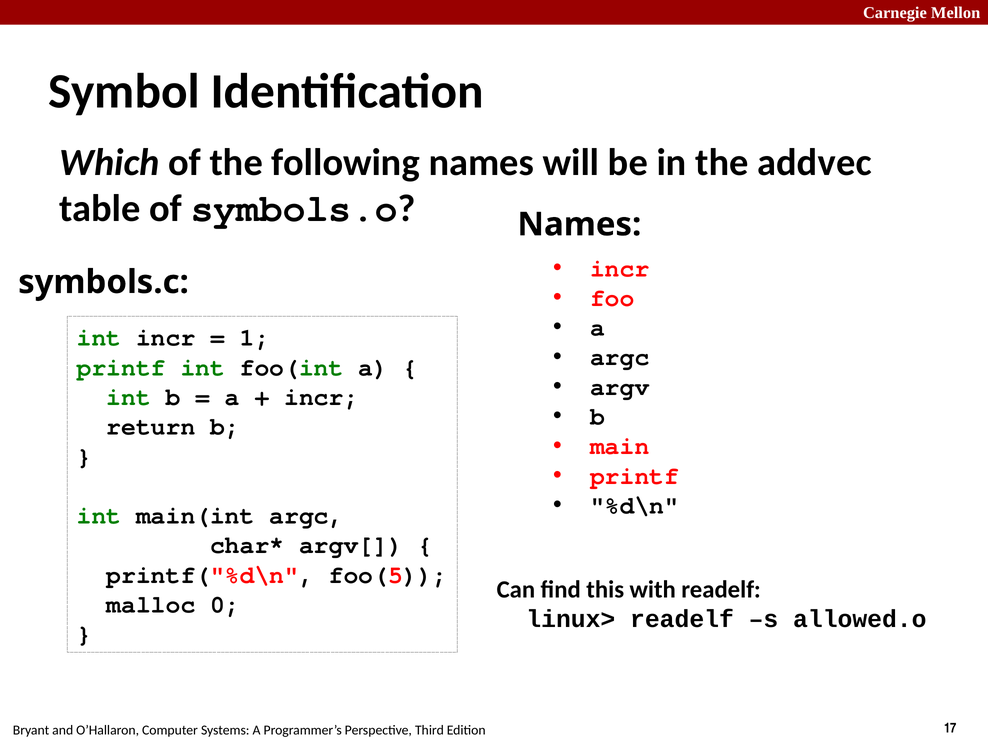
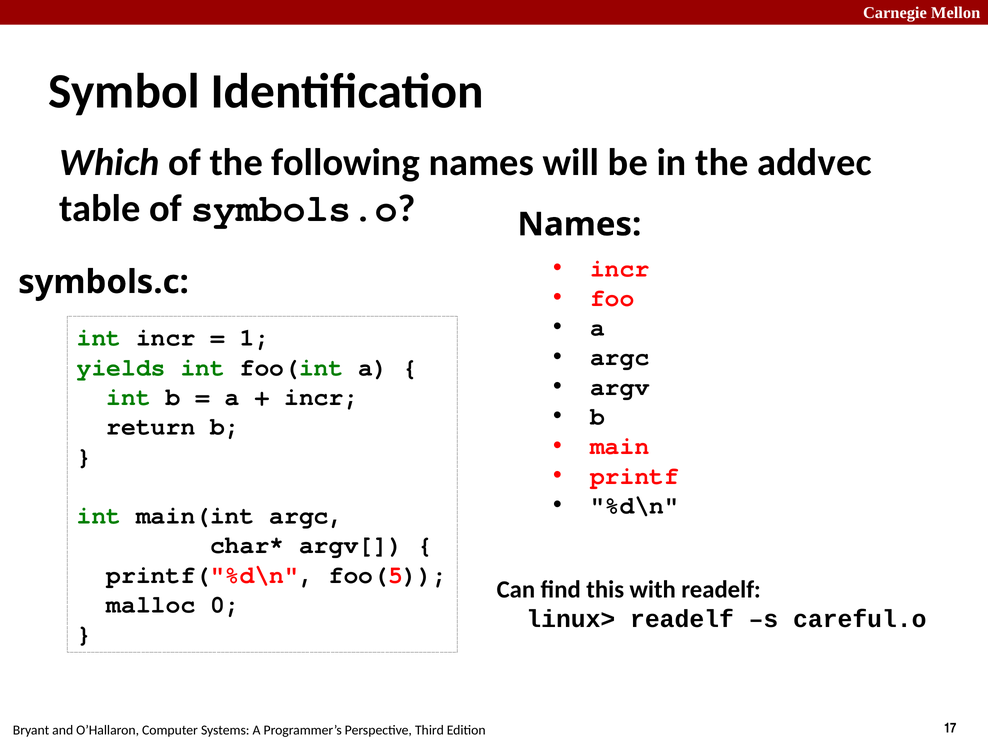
printf: printf -> yields (121, 367)
allowed.o: allowed.o -> careful.o (860, 619)
